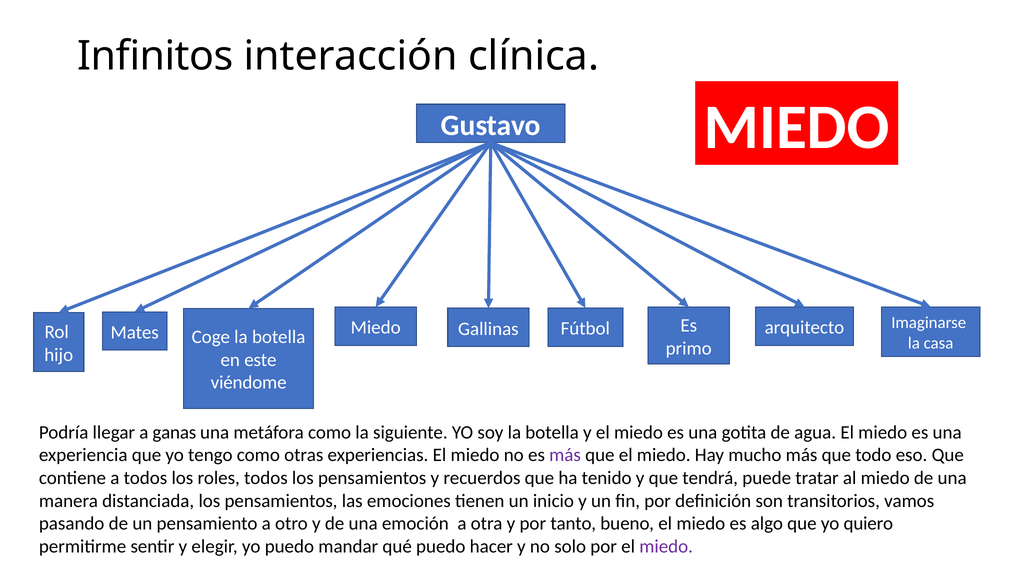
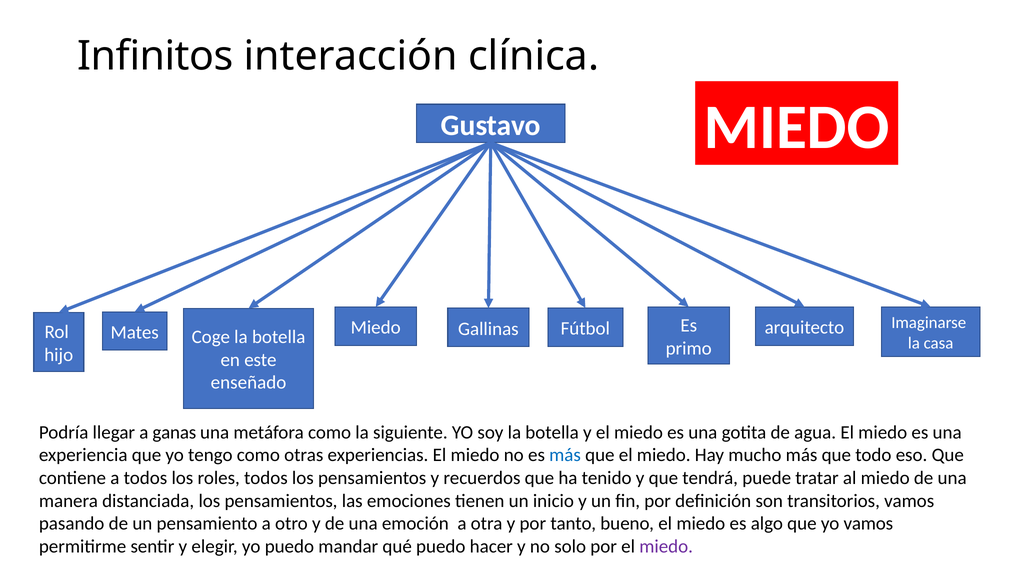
viéndome: viéndome -> enseñado (249, 383)
más colour: purple -> blue (565, 455)
yo quiero: quiero -> vamos (868, 523)
